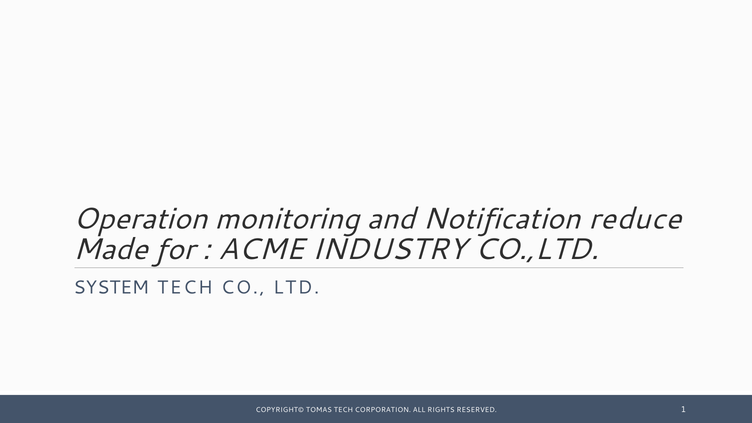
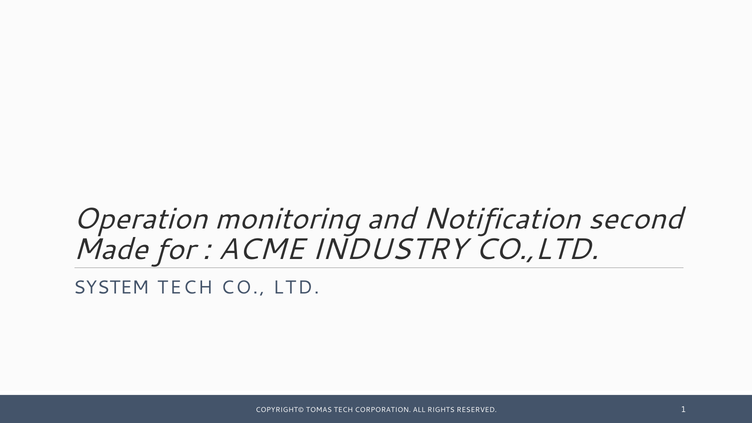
reduce: reduce -> second (635, 219)
